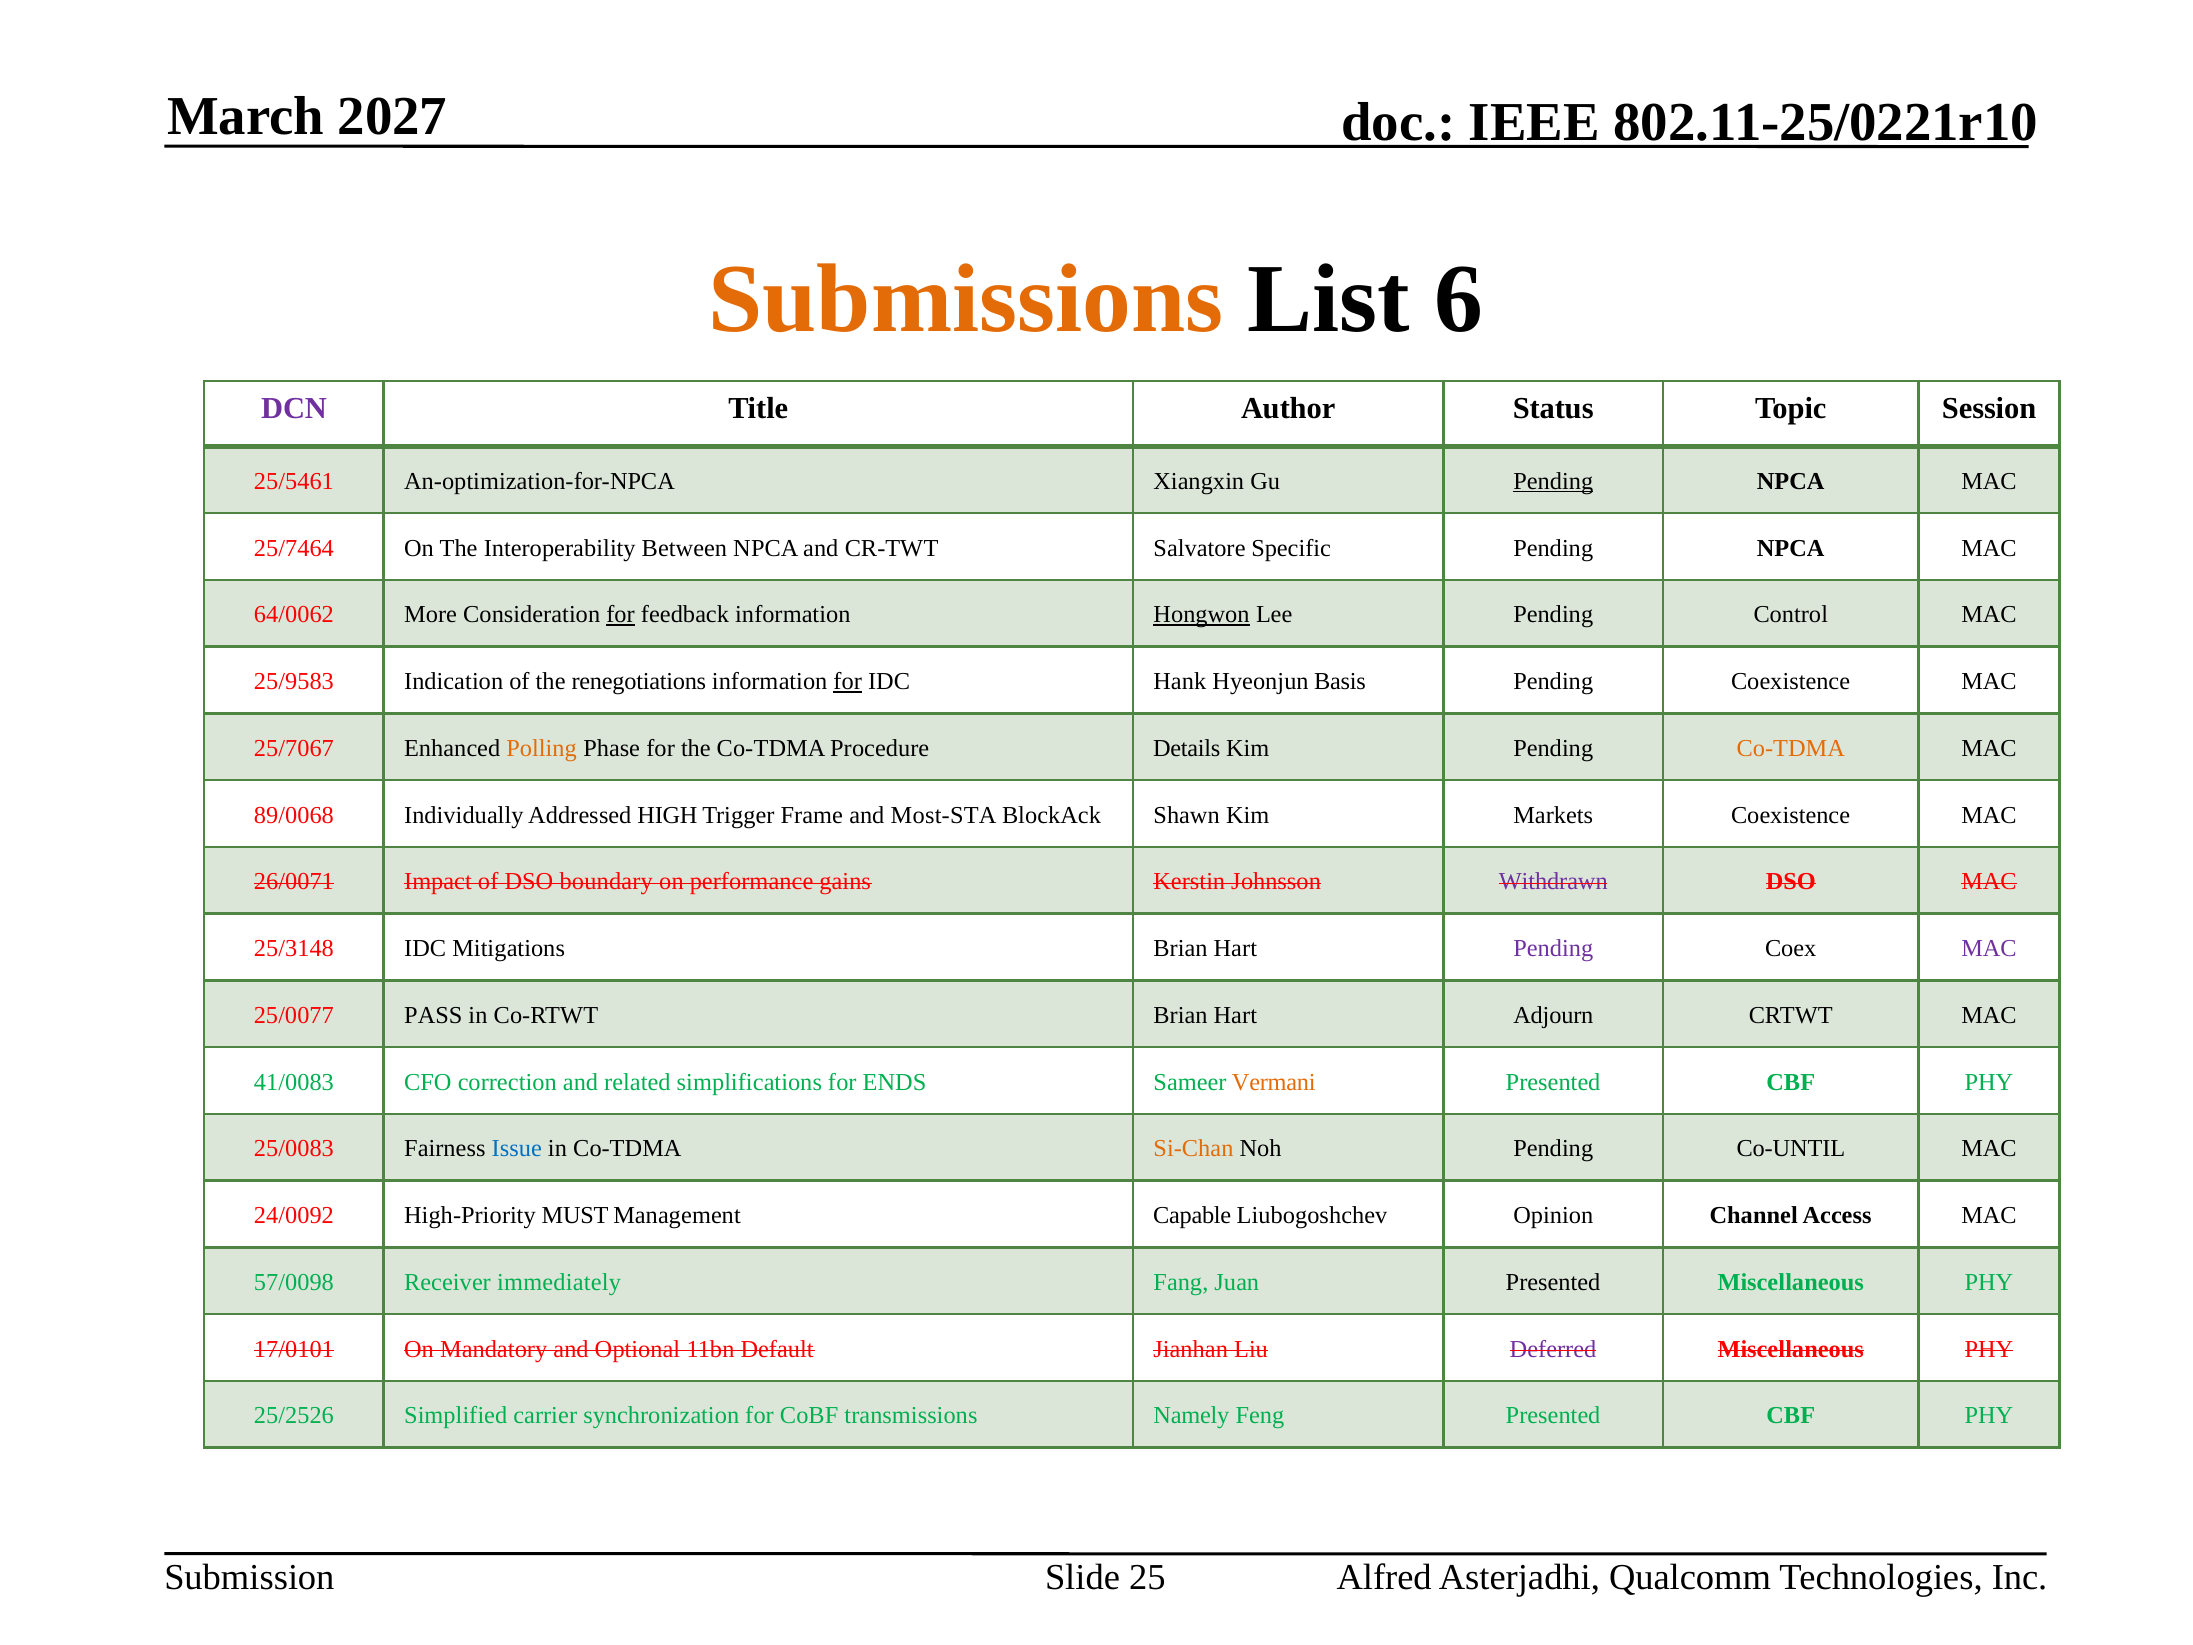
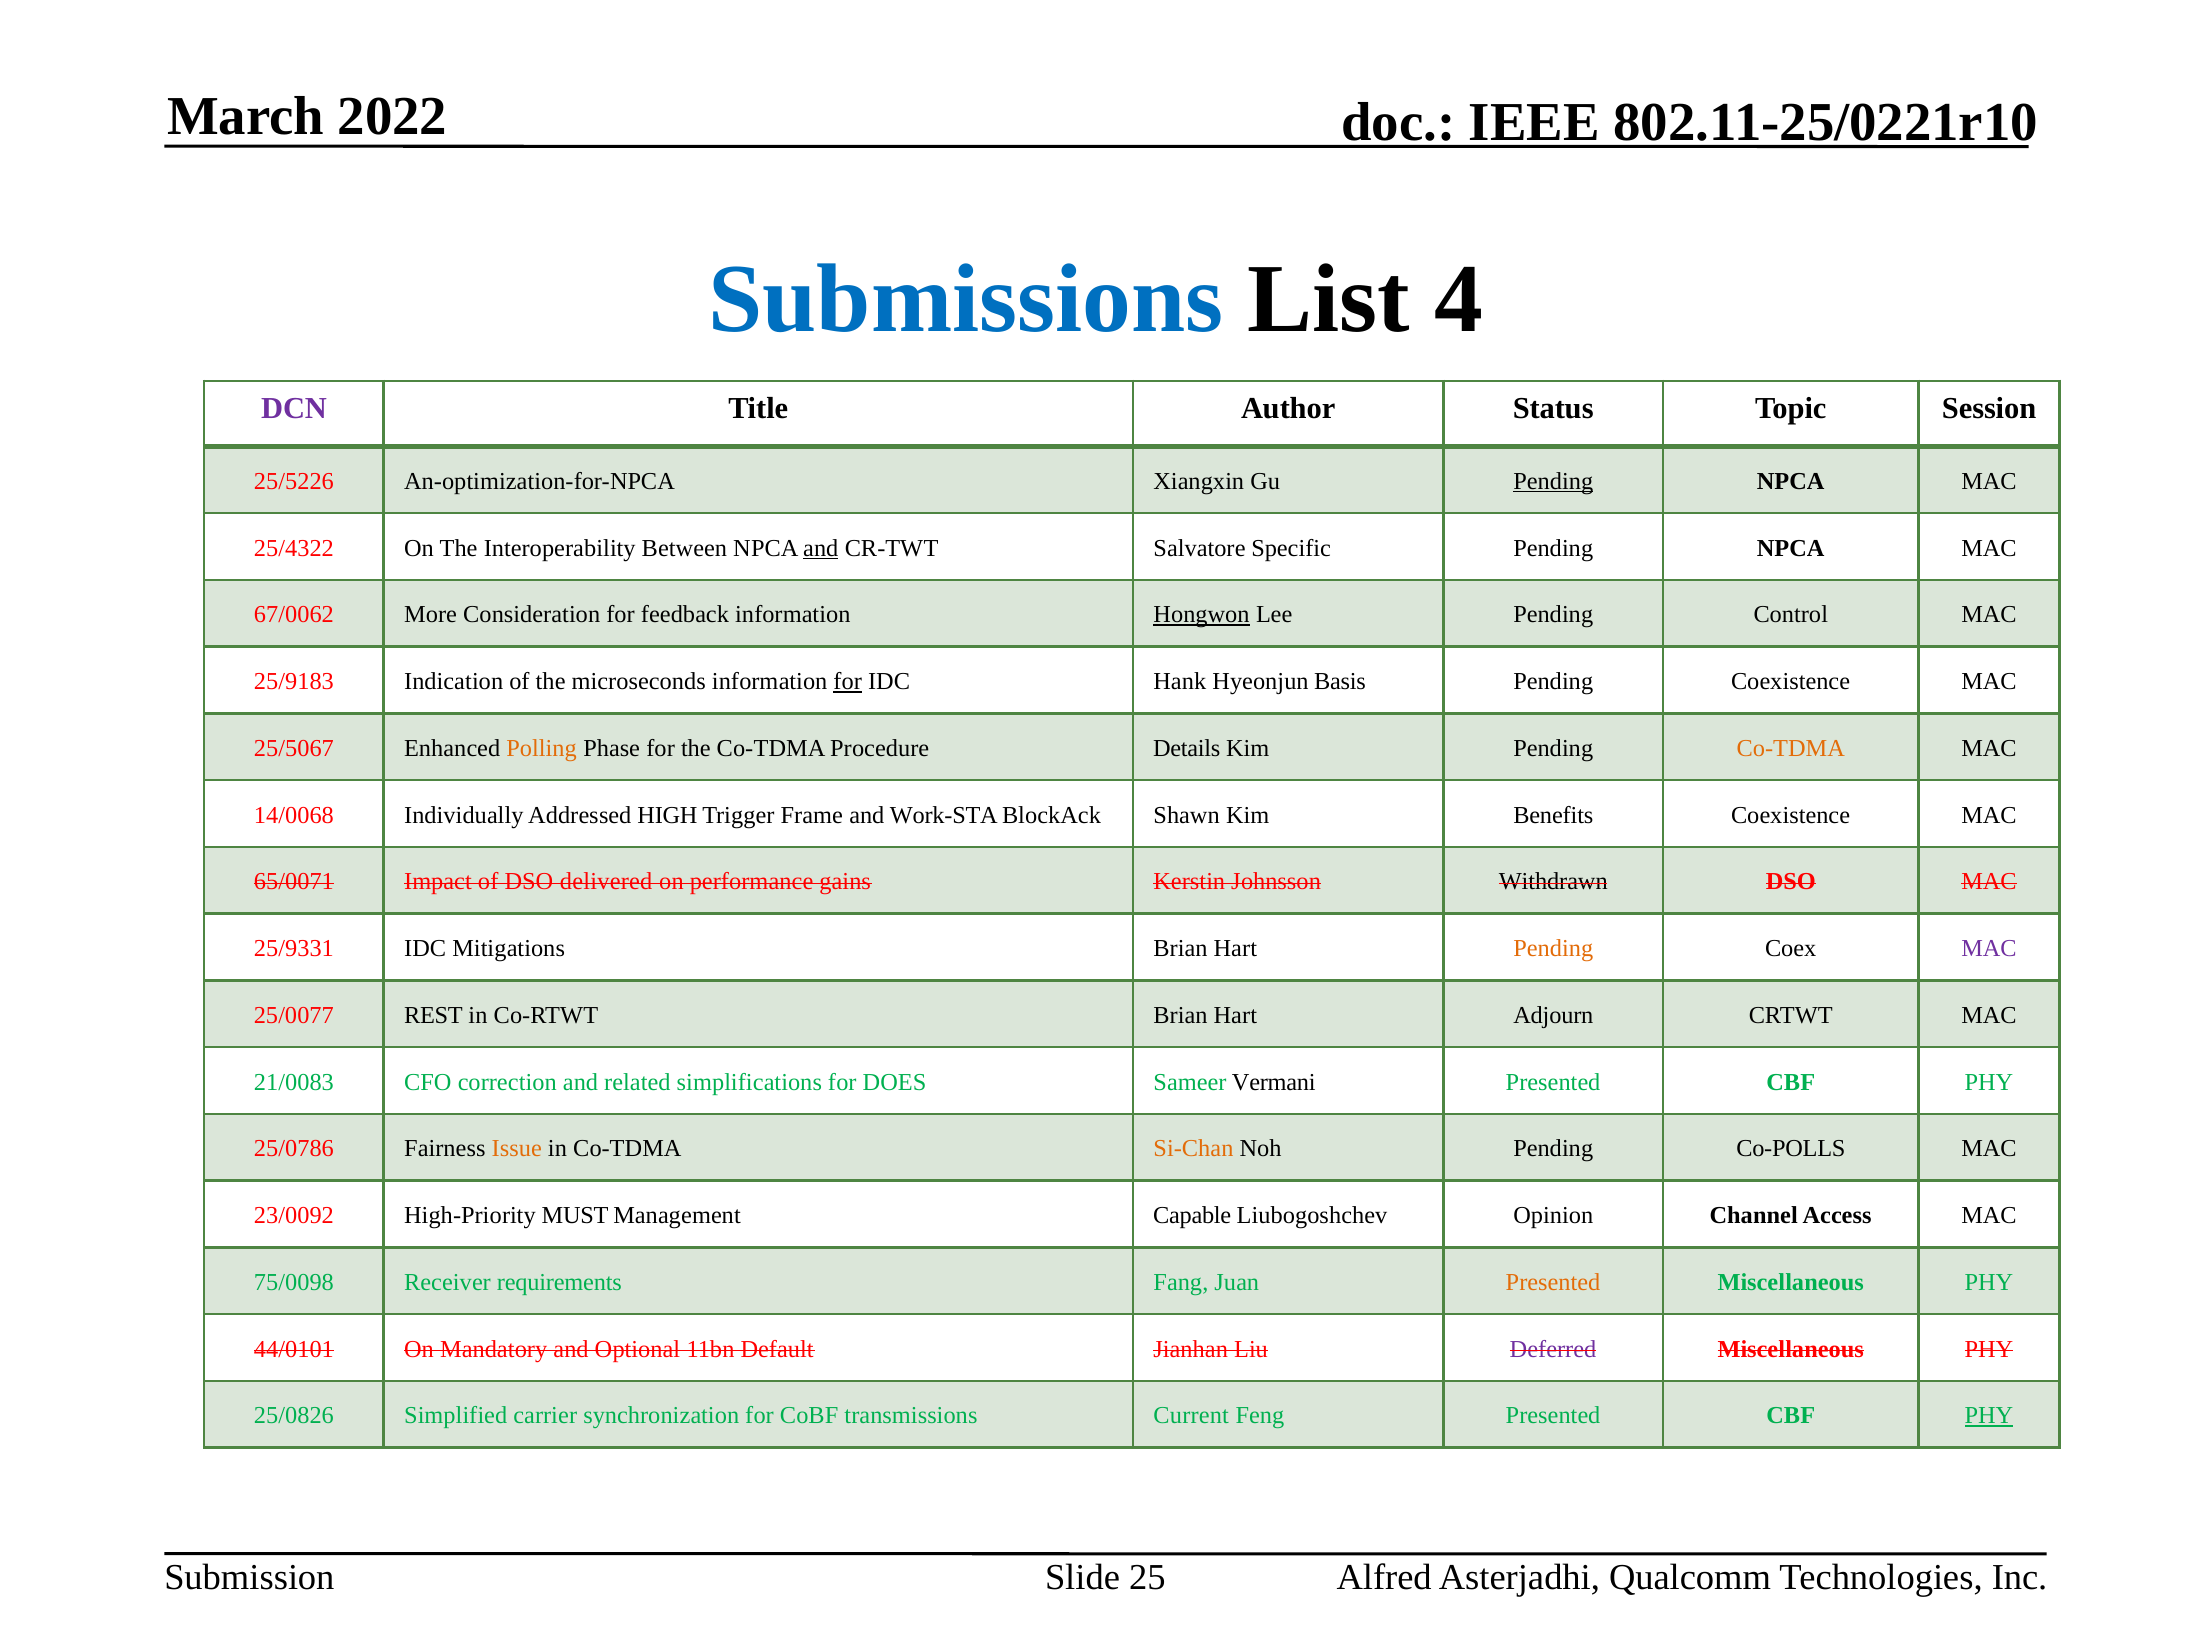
2027: 2027 -> 2022 (393, 116)
Submissions colour: orange -> blue (966, 299)
6: 6 -> 4 (1459, 299)
25/5461: 25/5461 -> 25/5226 (294, 481)
25/7464: 25/7464 -> 25/4322 (294, 548)
and underline: none -> present (821, 548)
64/0062: 64/0062 -> 67/0062 (294, 615)
for underline: present -> none (621, 615)
25/9583: 25/9583 -> 25/9183 (294, 681)
renegotiations: renegotiations -> microseconds (639, 681)
25/7067: 25/7067 -> 25/5067 (294, 748)
89/0068: 89/0068 -> 14/0068 (294, 815)
Most-STA: Most-STA -> Work-STA (944, 815)
Markets: Markets -> Benefits (1553, 815)
26/0071: 26/0071 -> 65/0071 (294, 882)
boundary: boundary -> delivered (606, 882)
Withdrawn colour: purple -> black (1553, 882)
25/3148: 25/3148 -> 25/9331 (294, 948)
Pending colour: purple -> orange (1553, 948)
PASS: PASS -> REST (433, 1015)
41/0083: 41/0083 -> 21/0083 (294, 1082)
ENDS: ENDS -> DOES (895, 1082)
Vermani colour: orange -> black (1274, 1082)
25/0083: 25/0083 -> 25/0786 (294, 1149)
Issue colour: blue -> orange (517, 1149)
Co-UNTIL: Co-UNTIL -> Co-POLLS (1791, 1149)
24/0092: 24/0092 -> 23/0092 (294, 1215)
57/0098: 57/0098 -> 75/0098 (294, 1282)
immediately: immediately -> requirements (559, 1282)
Presented colour: black -> orange (1553, 1282)
17/0101: 17/0101 -> 44/0101 (294, 1349)
25/2526: 25/2526 -> 25/0826 (294, 1416)
Namely: Namely -> Current (1191, 1416)
PHY underline: none -> present (1989, 1416)
